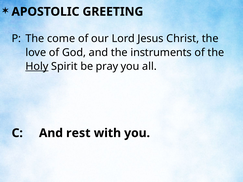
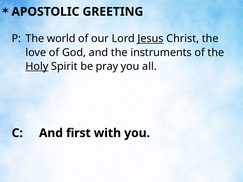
come: come -> world (61, 39)
Jesus underline: none -> present (151, 39)
rest: rest -> first (78, 133)
